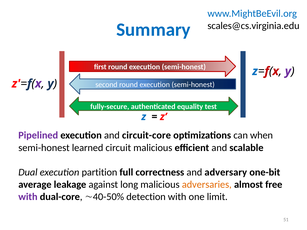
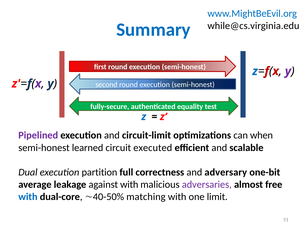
scales@cs.virginia.edu: scales@cs.virginia.edu -> while@cs.virginia.edu (253, 26)
circuit-core: circuit-core -> circuit-limit (147, 136)
circuit malicious: malicious -> executed (153, 148)
against long: long -> with (129, 185)
adversaries colour: orange -> purple (207, 185)
with colour: purple -> blue (28, 197)
detection: detection -> matching (146, 197)
